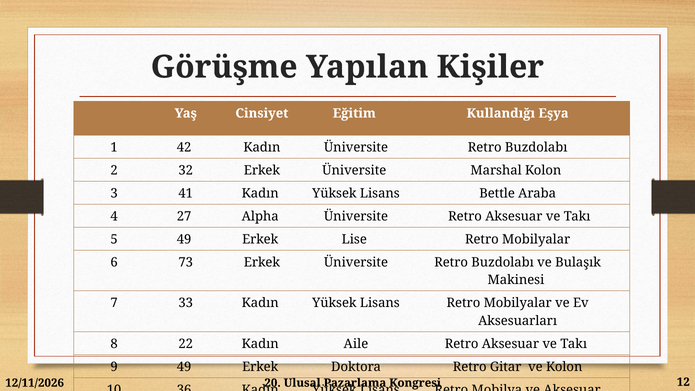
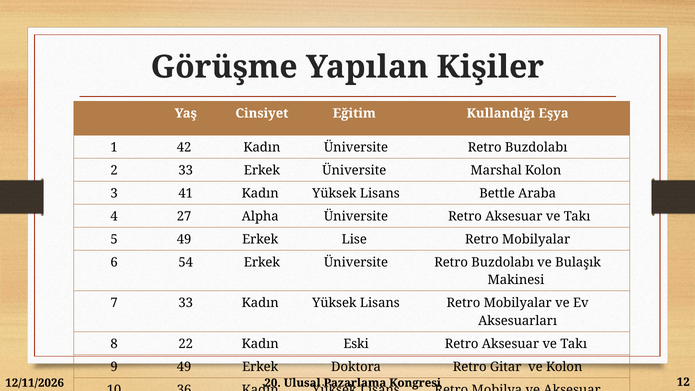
2 32: 32 -> 33 (186, 171)
73: 73 -> 54 (186, 262)
Aile: Aile -> Eski (356, 344)
